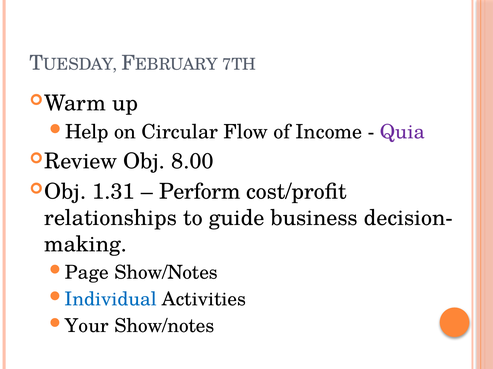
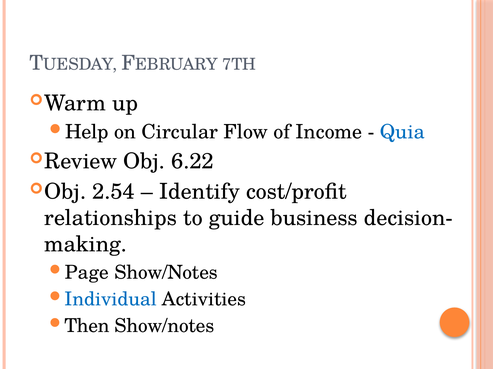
Quia colour: purple -> blue (402, 132)
8.00: 8.00 -> 6.22 (193, 162)
1.31: 1.31 -> 2.54 (113, 192)
Perform: Perform -> Identify (200, 192)
Your: Your -> Then (87, 327)
